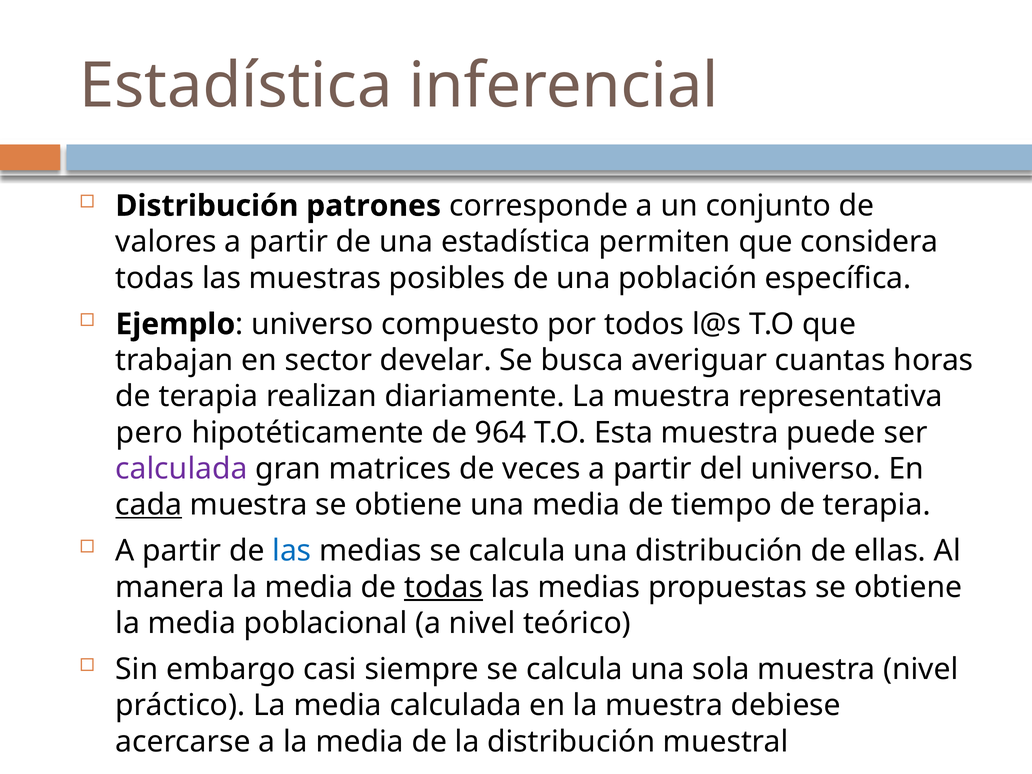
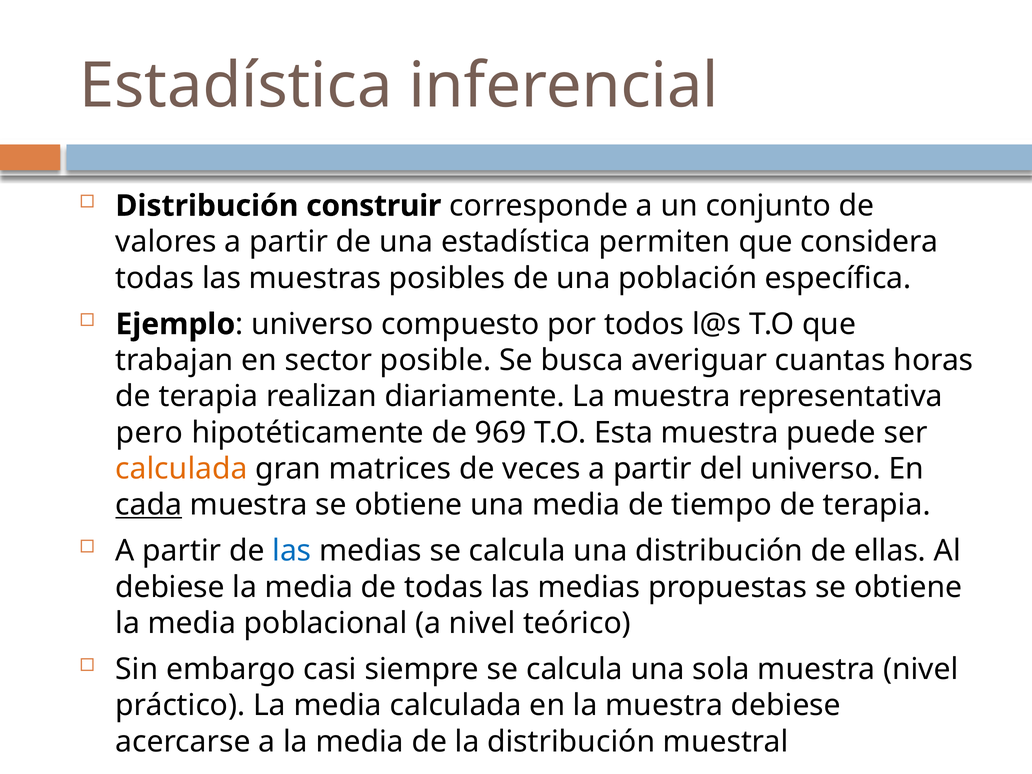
patrones: patrones -> construir (374, 206)
develar: develar -> posible (436, 360)
964: 964 -> 969 (501, 433)
calculada colour: purple -> orange (181, 469)
manera: manera -> debiese (170, 587)
todas underline: present -> none (444, 587)
